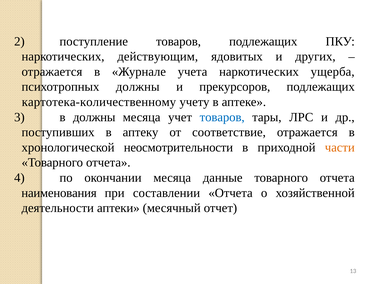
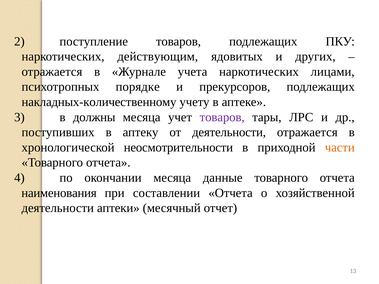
ущерба: ущерба -> лицами (333, 72)
психотропных должны: должны -> порядке (138, 87)
картотека-количественному: картотека-количественному -> накладных-количественному (99, 102)
товаров colour: blue -> purple (222, 117)
от соответствие: соответствие -> деятельности (229, 132)
